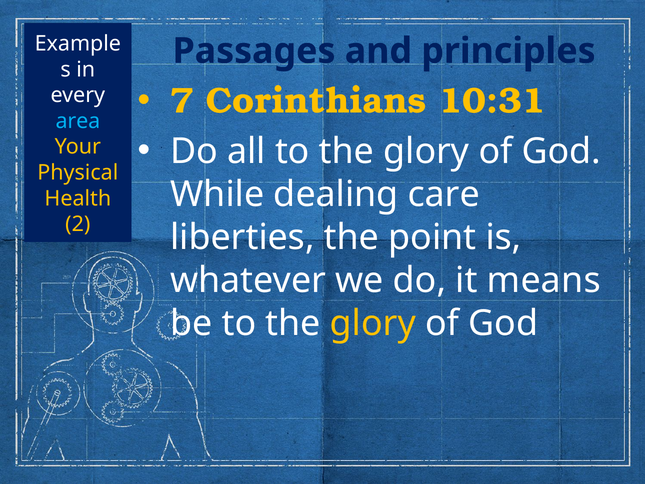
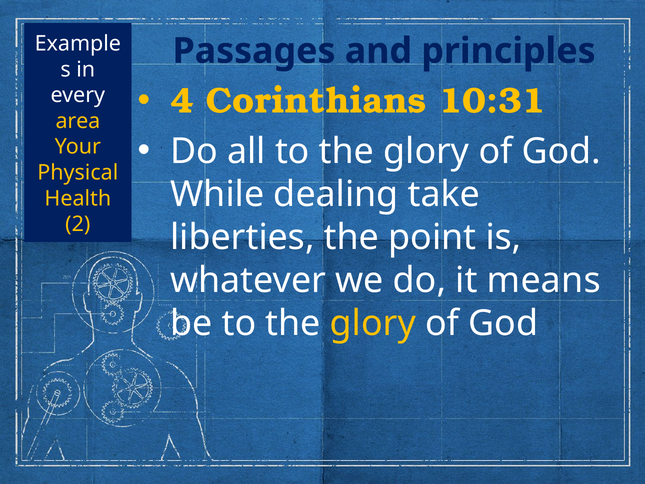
7: 7 -> 4 (182, 101)
area colour: light blue -> yellow (78, 121)
care: care -> take (444, 194)
